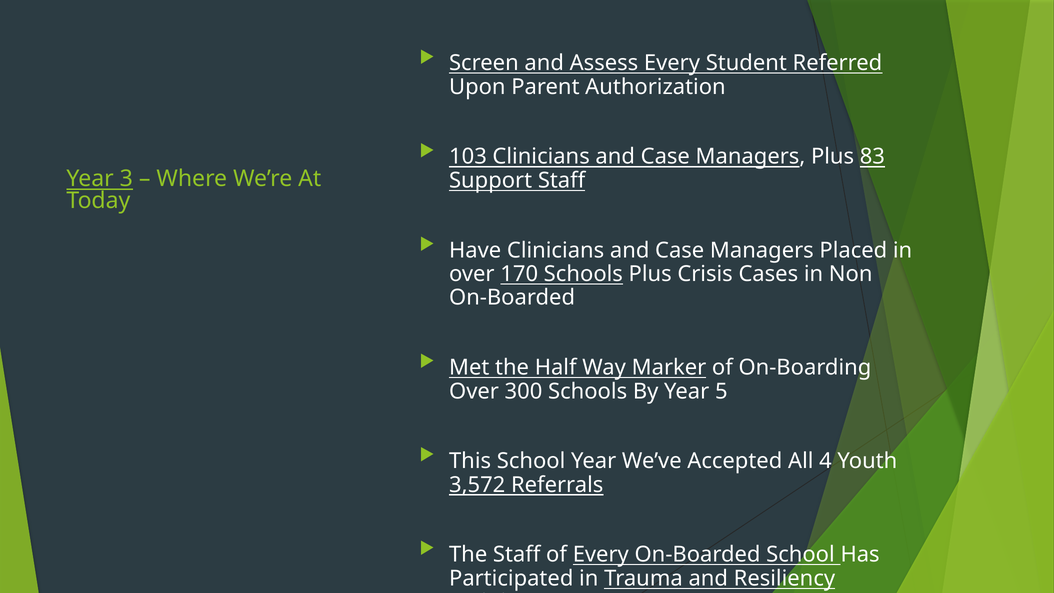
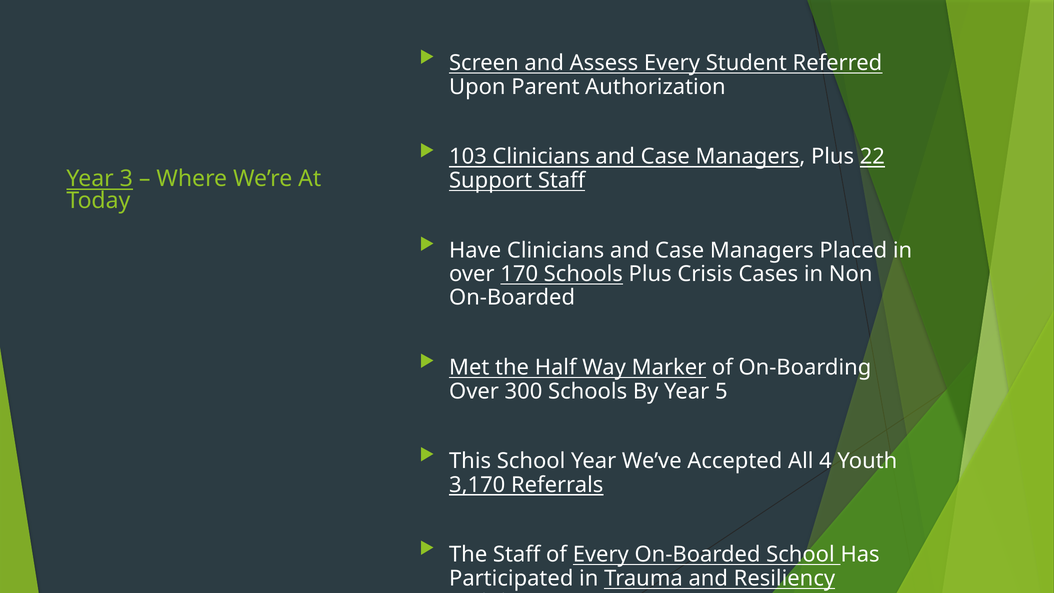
83: 83 -> 22 (872, 157)
3,572: 3,572 -> 3,170 (477, 485)
